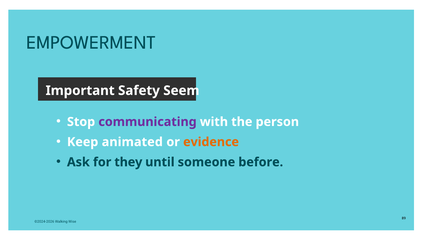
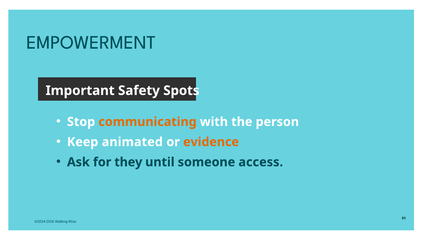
Seem: Seem -> Spots (181, 90)
communicating colour: purple -> orange (148, 122)
before: before -> access (261, 162)
